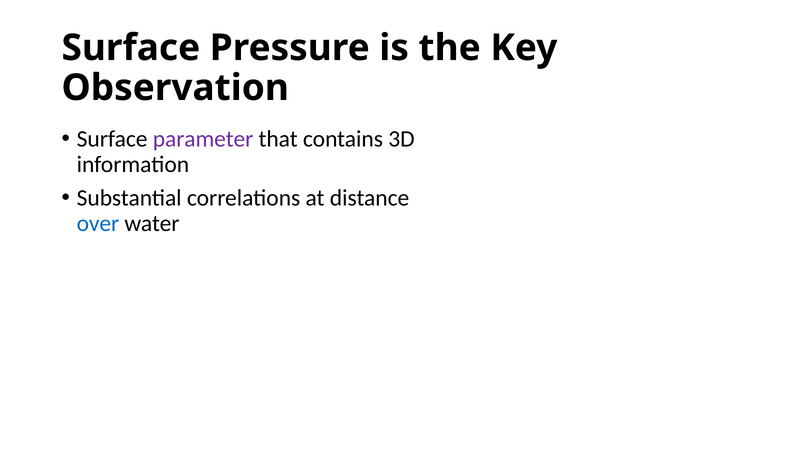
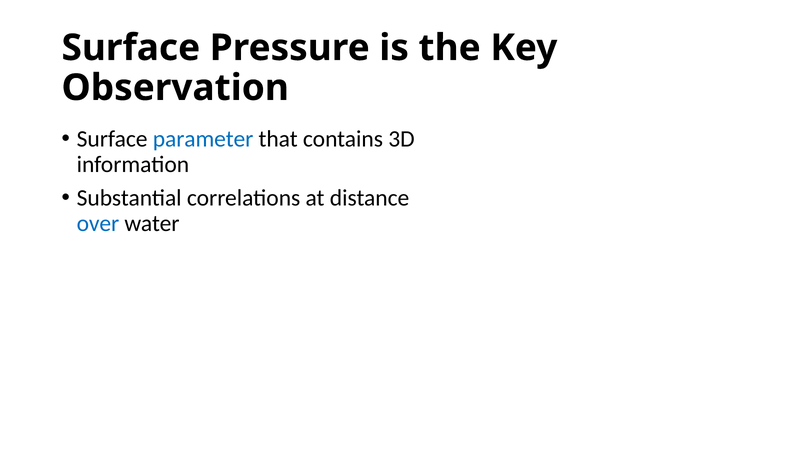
parameter colour: purple -> blue (203, 139)
